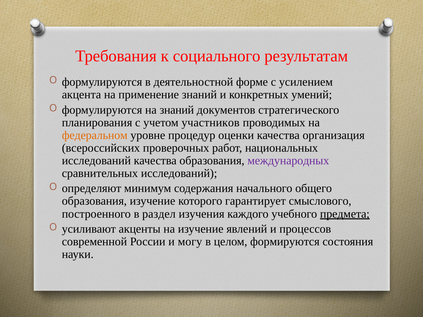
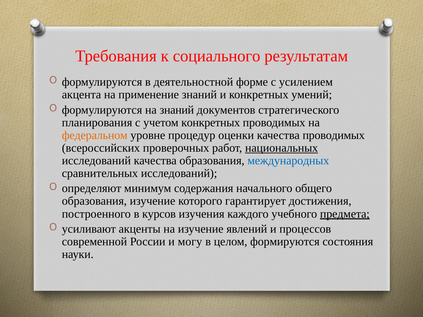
учетом участников: участников -> конкретных (211, 123)
качества организация: организация -> проводимых (334, 135)
национальных underline: none -> present (282, 148)
международных colour: purple -> blue (288, 161)
смыслового: смыслового -> достижения (320, 201)
раздел: раздел -> курсов (159, 214)
